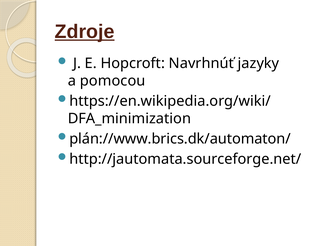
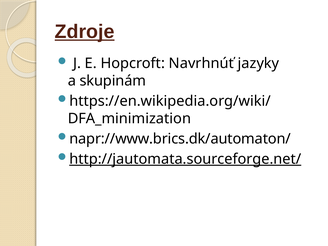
pomocou: pomocou -> skupinám (113, 81)
plán://www.brics.dk/automaton/: plán://www.brics.dk/automaton/ -> napr://www.brics.dk/automaton/ (180, 139)
http://jautomata.sourceforge.net/ underline: none -> present (185, 159)
